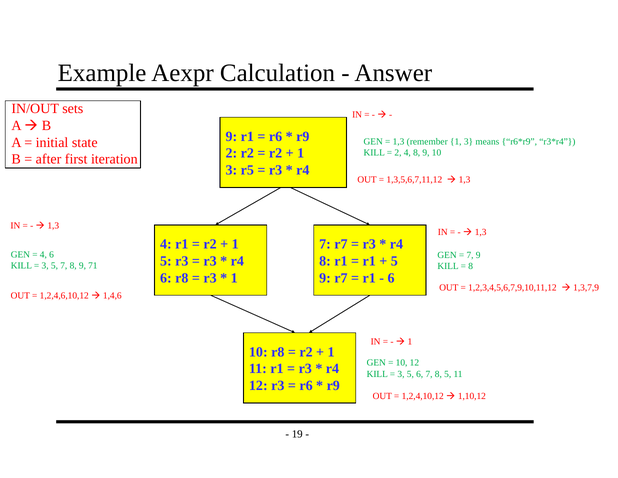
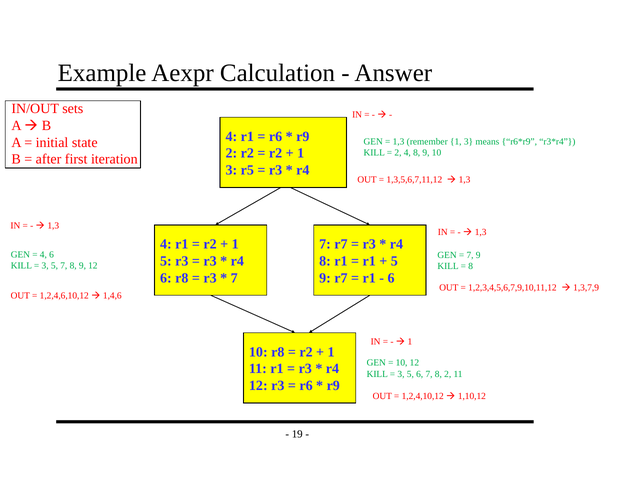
9: 9 -> 4 (231, 136)
9 71: 71 -> 12 (93, 266)
1: 1 -> 7 (234, 278)
8 5: 5 -> 2 (448, 374)
